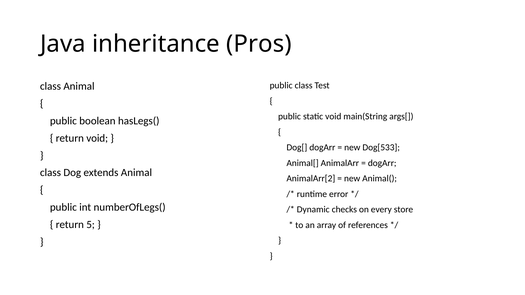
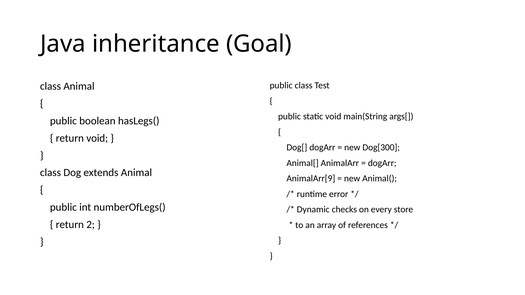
Pros: Pros -> Goal (259, 44)
Dog[533: Dog[533 -> Dog[300 (381, 148)
AnimalArr[2: AnimalArr[2 -> AnimalArr[9 (311, 179)
5: 5 -> 2 (91, 225)
